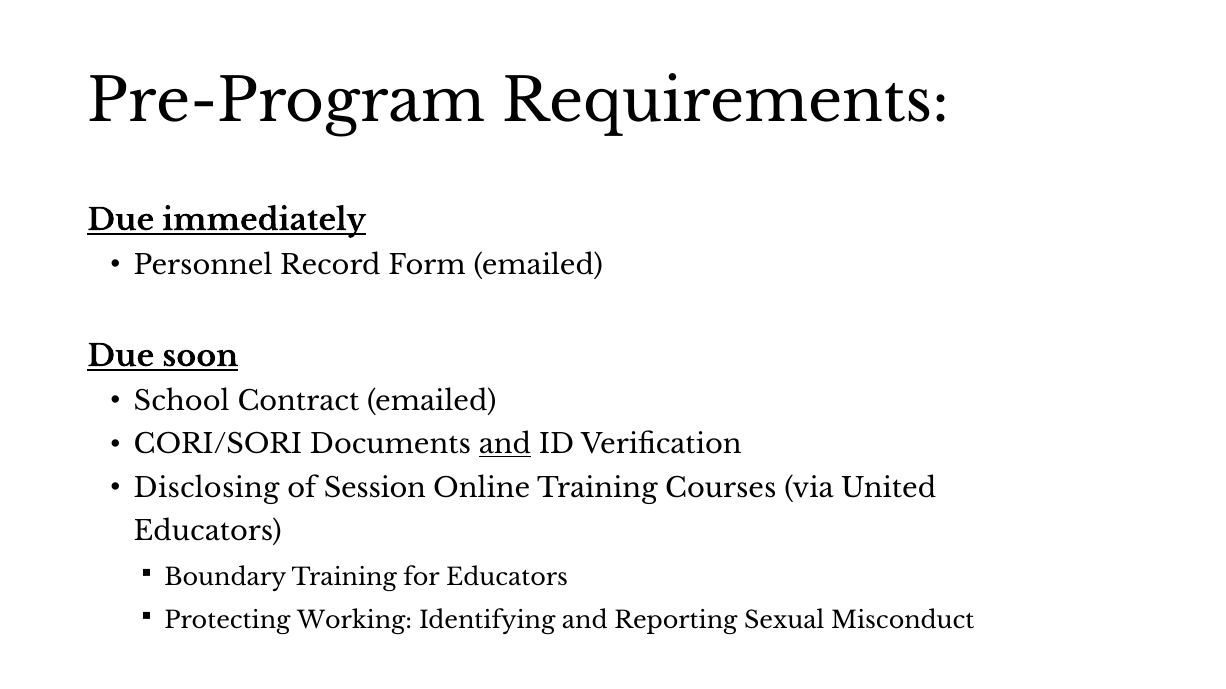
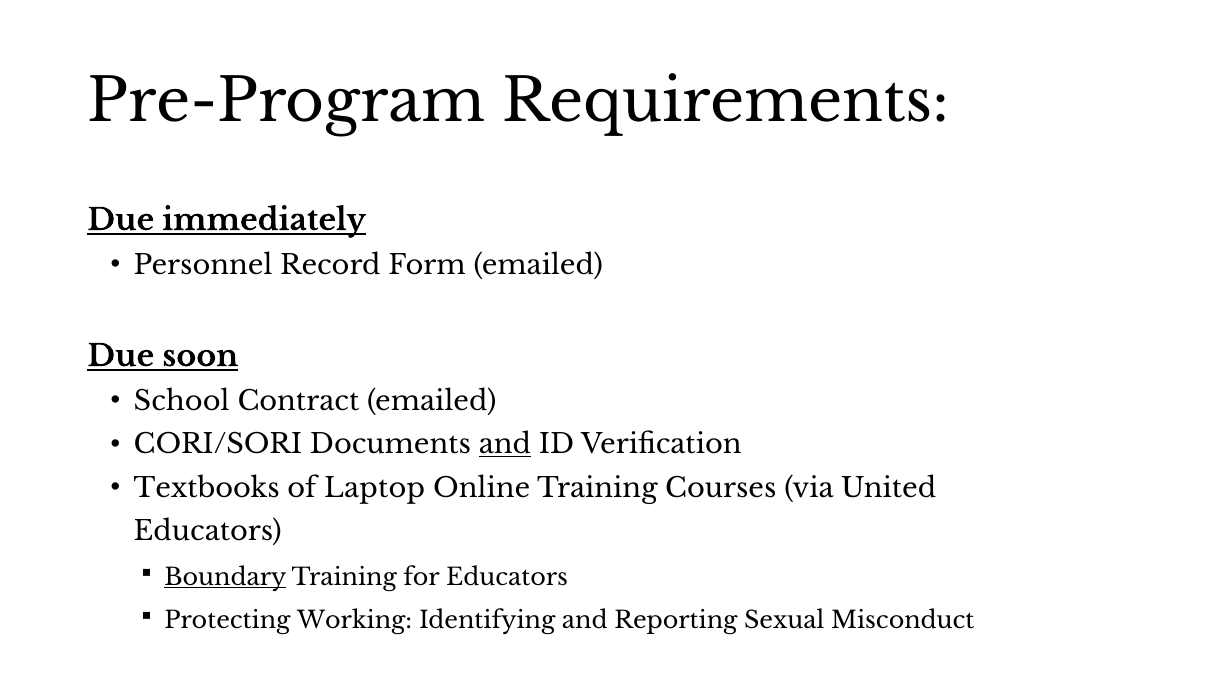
Disclosing: Disclosing -> Textbooks (207, 489)
Session: Session -> Laptop (375, 489)
Boundary underline: none -> present (225, 578)
